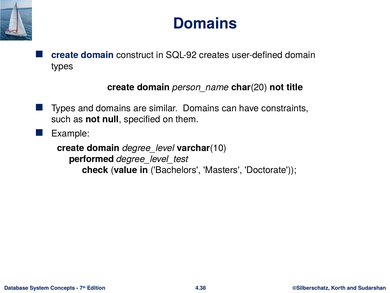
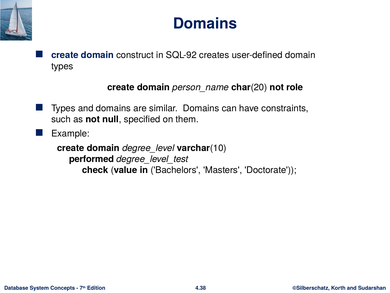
title: title -> role (295, 87)
